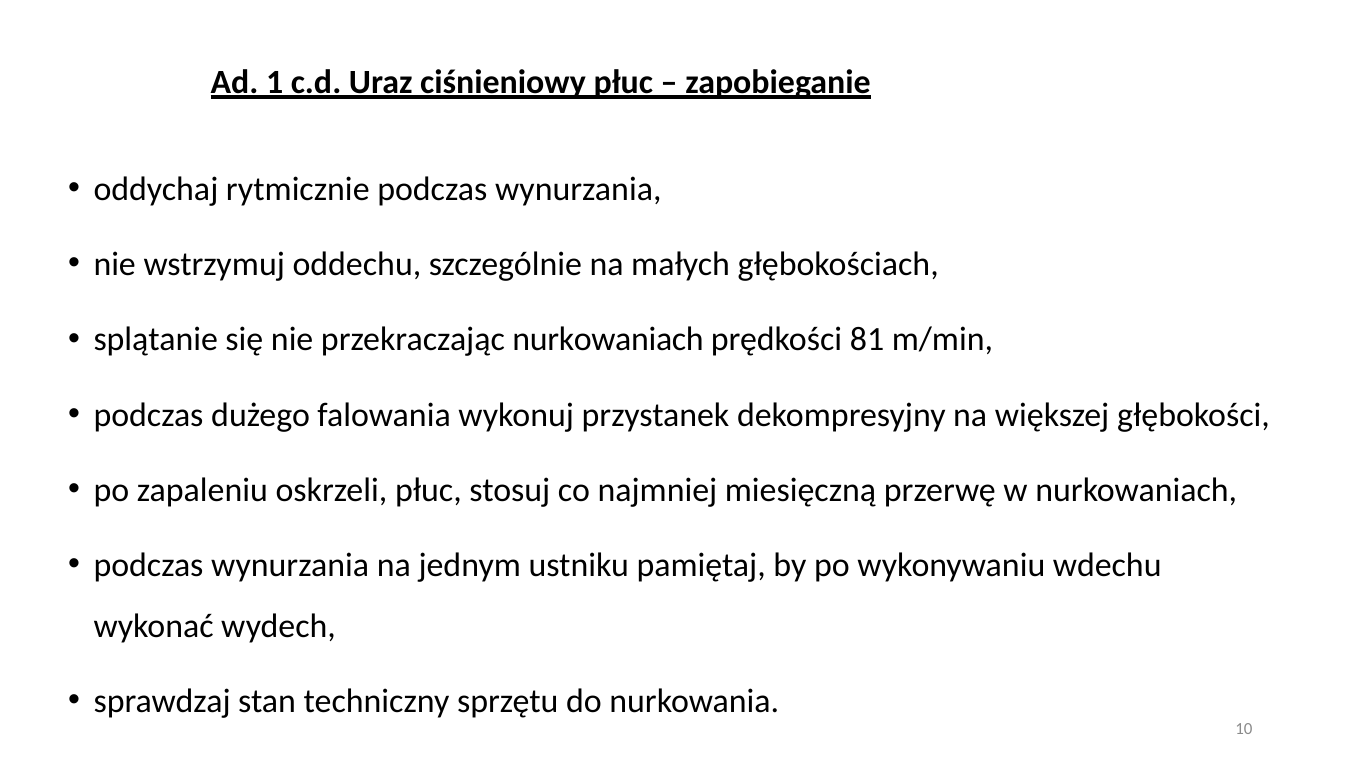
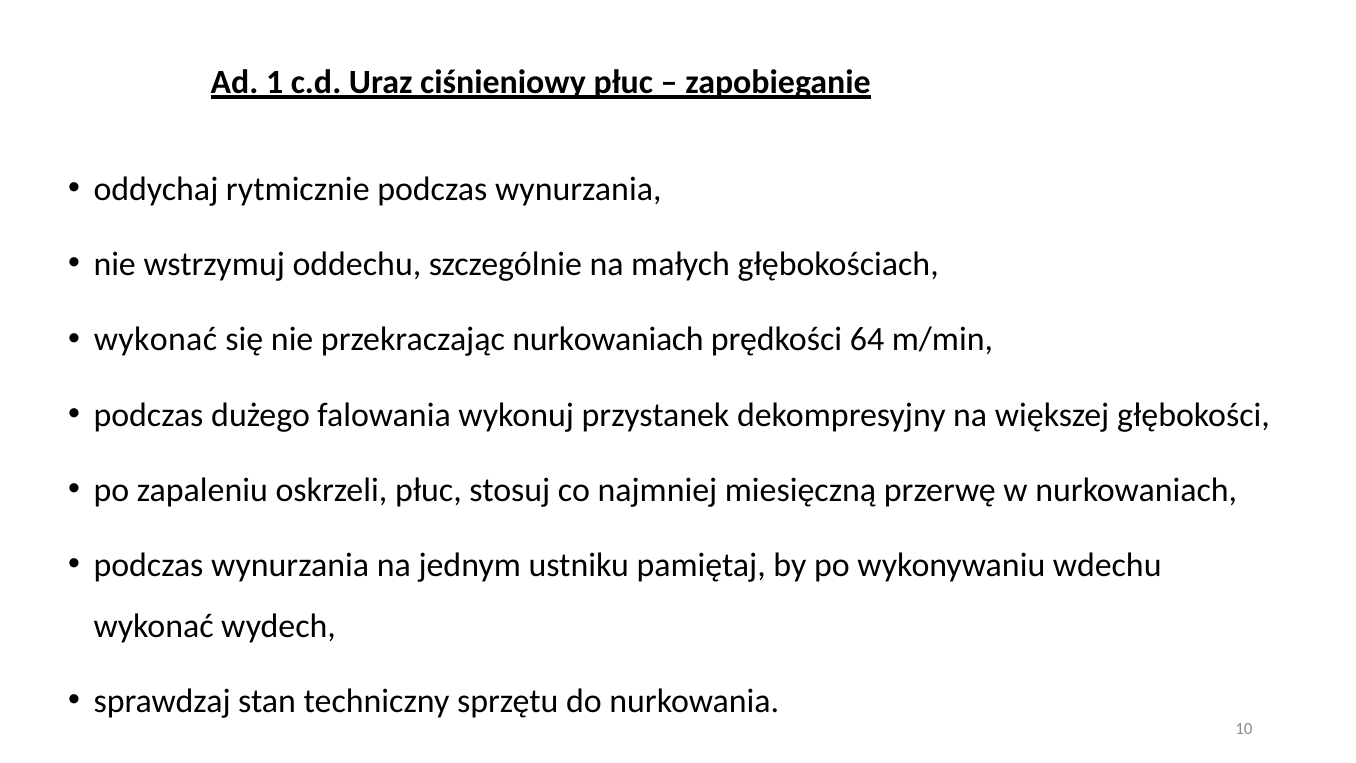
splątanie: splątanie -> wykonać (156, 340)
81: 81 -> 64 (867, 340)
